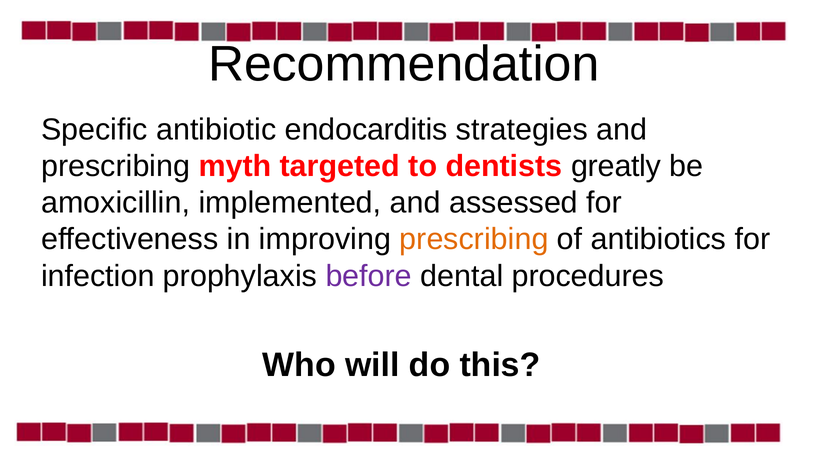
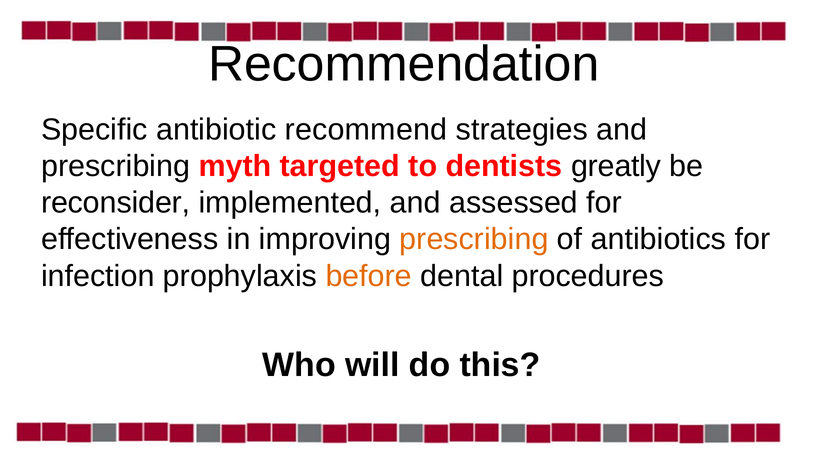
endocarditis: endocarditis -> recommend (366, 129)
amoxicillin: amoxicillin -> reconsider (116, 202)
before colour: purple -> orange (369, 276)
